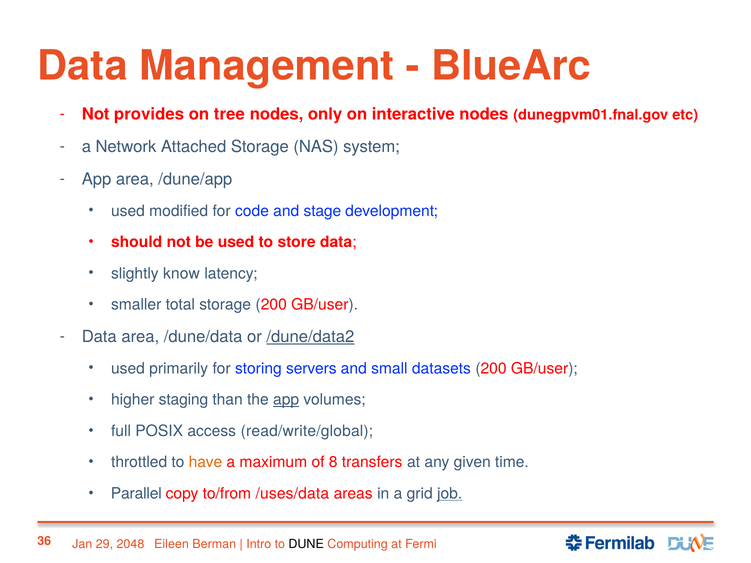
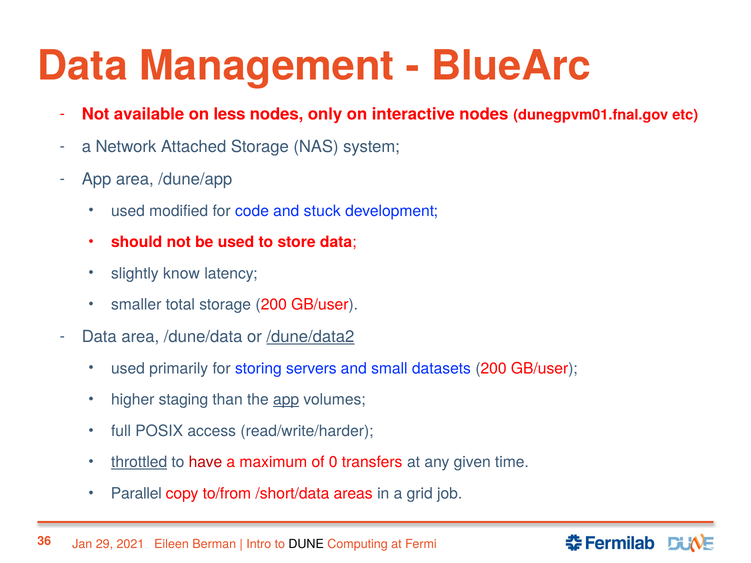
provides: provides -> available (149, 114)
tree: tree -> less (229, 114)
stage: stage -> stuck (322, 211)
read/write/global: read/write/global -> read/write/harder (307, 431)
throttled underline: none -> present (139, 462)
have colour: orange -> red (205, 462)
8: 8 -> 0 (333, 462)
/uses/data: /uses/data -> /short/data (292, 494)
job underline: present -> none (450, 494)
2048: 2048 -> 2021 (130, 544)
